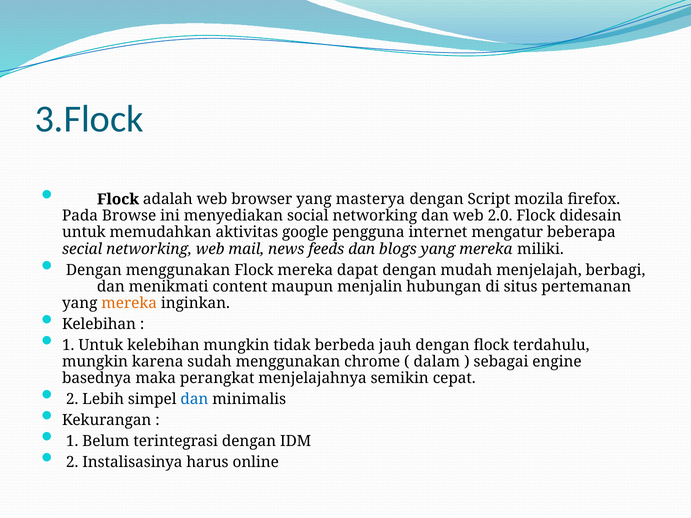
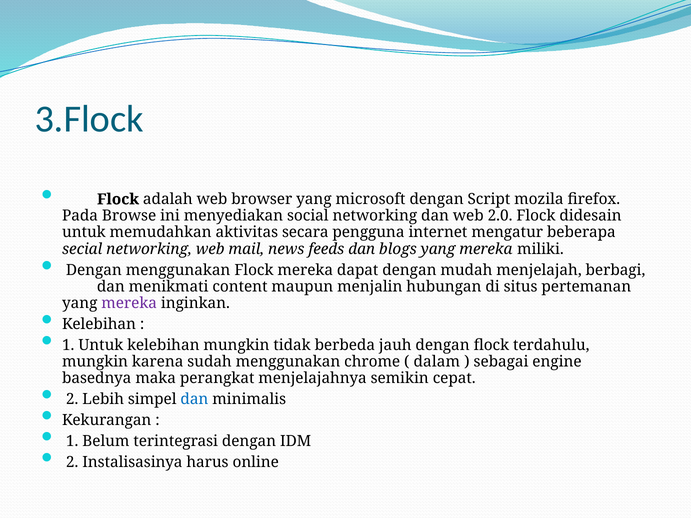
masterya: masterya -> microsoft (371, 199)
google: google -> secara (305, 233)
mereka colour: orange -> purple (129, 303)
